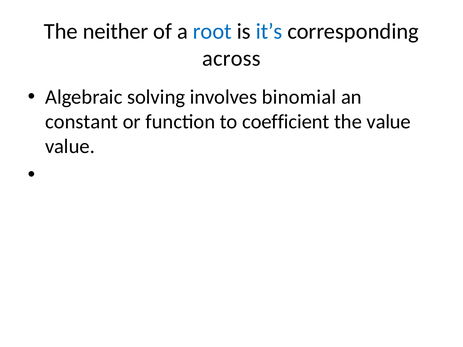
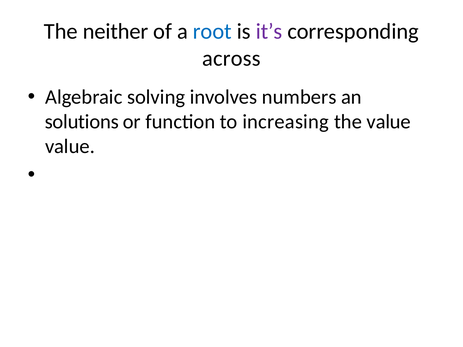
it’s colour: blue -> purple (269, 31)
binomial: binomial -> numbers (299, 97)
constant: constant -> solutions (82, 122)
coefficient: coefficient -> increasing (286, 122)
